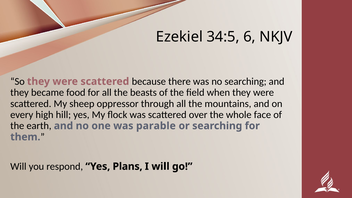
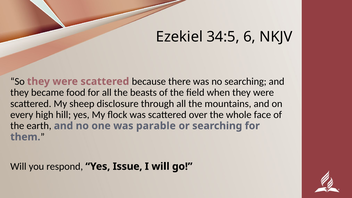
oppressor: oppressor -> disclosure (118, 104)
Plans: Plans -> Issue (128, 166)
